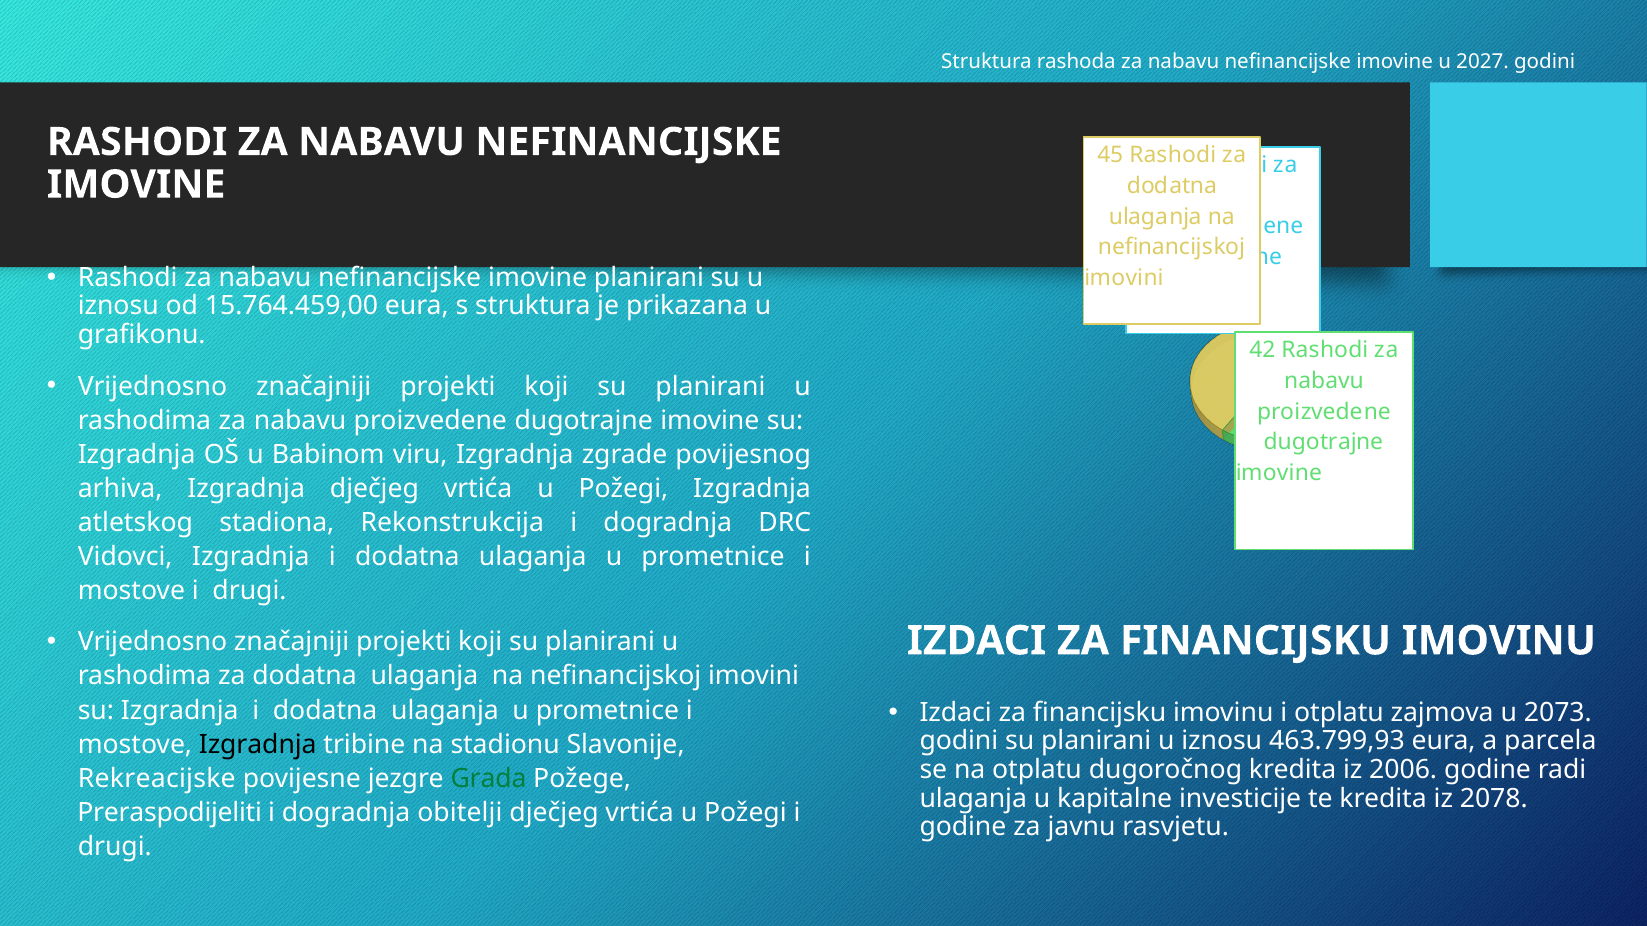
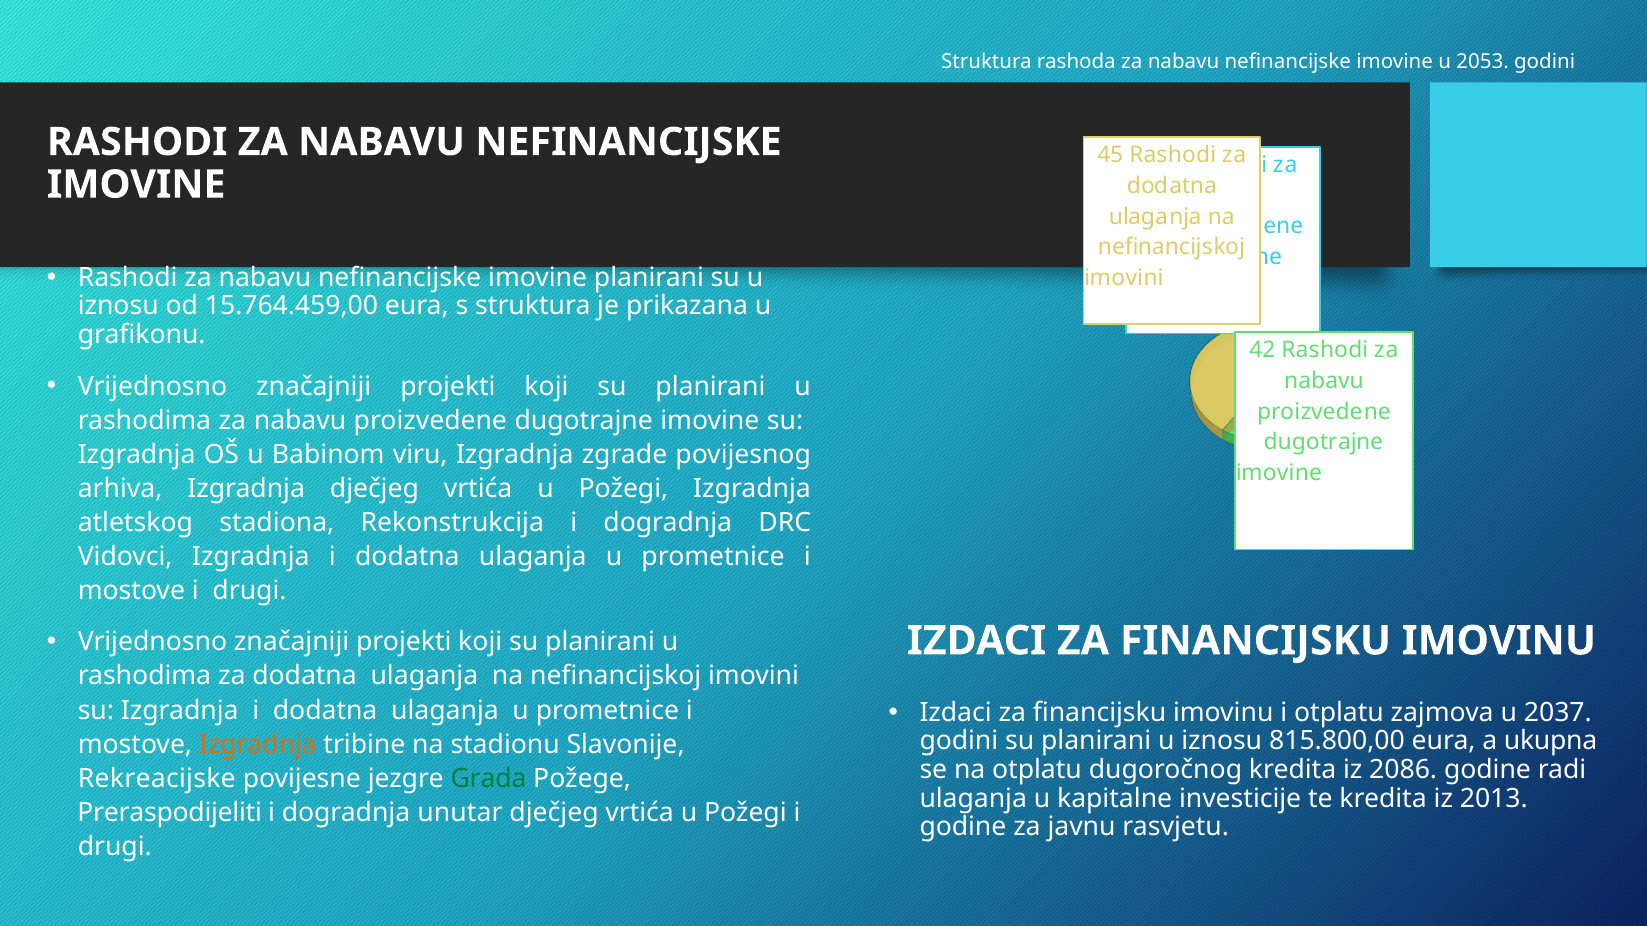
2027: 2027 -> 2053 (1483, 62)
2073: 2073 -> 2037 (1558, 713)
463.799,93: 463.799,93 -> 815.800,00 (1337, 741)
parcela: parcela -> ukupna (1551, 741)
Izgradnja colour: black -> orange (258, 745)
2006: 2006 -> 2086 (1403, 770)
2078: 2078 -> 2013 (1494, 799)
obitelji: obitelji -> unutar (460, 813)
